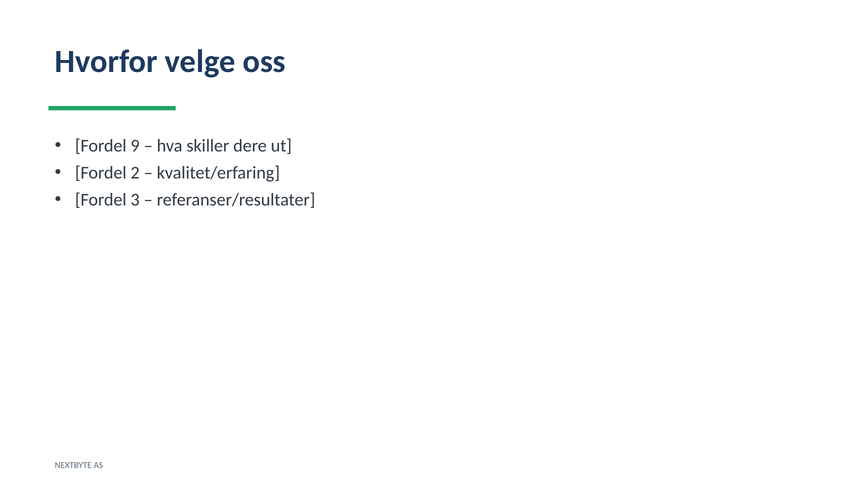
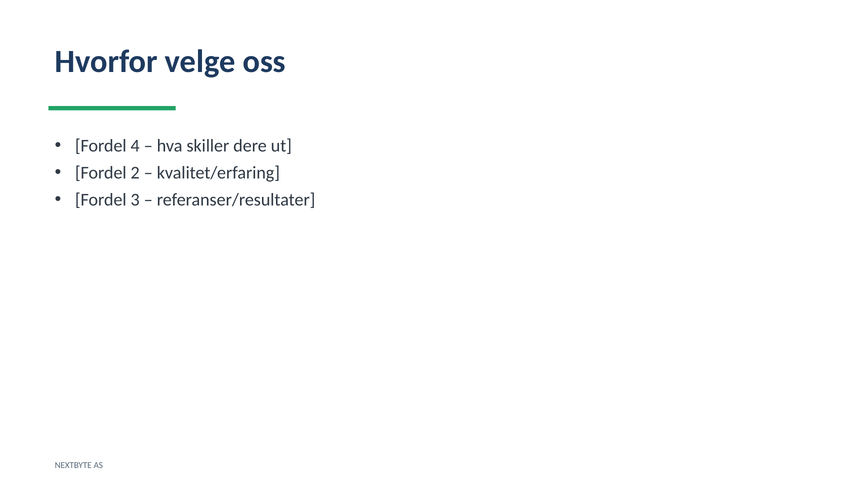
9: 9 -> 4 (135, 146)
